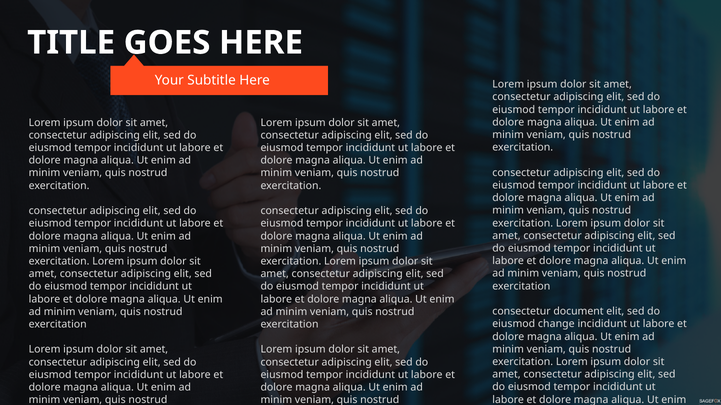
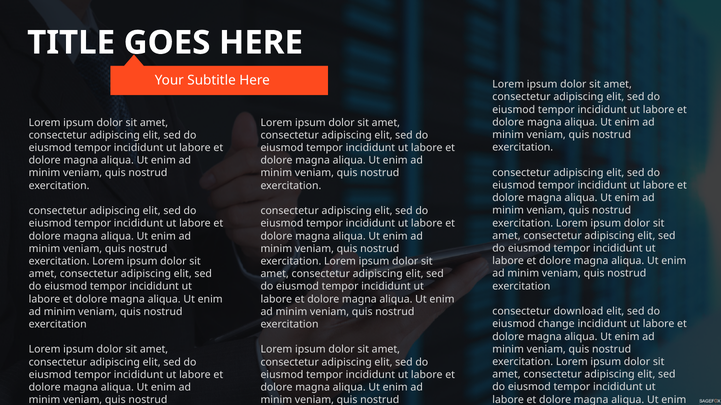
document: document -> download (578, 312)
